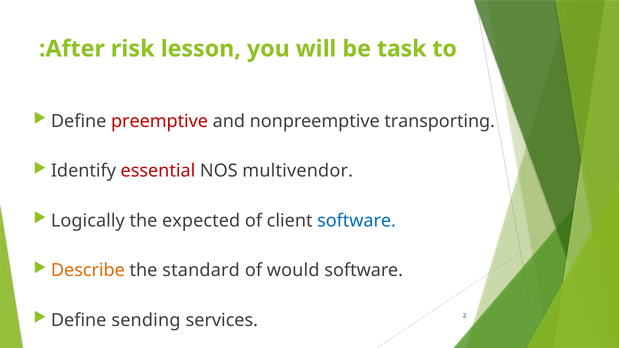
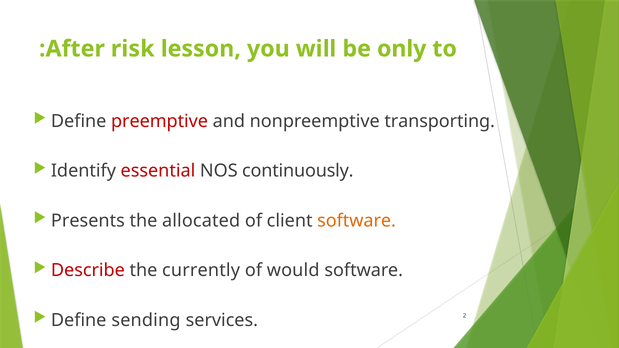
task: task -> only (402, 49)
multivendor: multivendor -> continuously (298, 171)
Logically: Logically -> Presents (88, 221)
expected: expected -> allocated (201, 221)
software colour: blue -> orange (357, 221)
Describe colour: orange -> red (88, 271)
standard: standard -> currently (201, 271)
